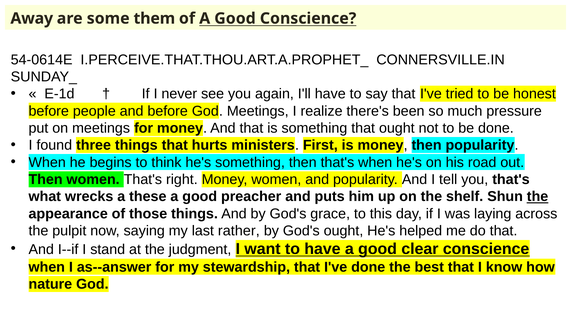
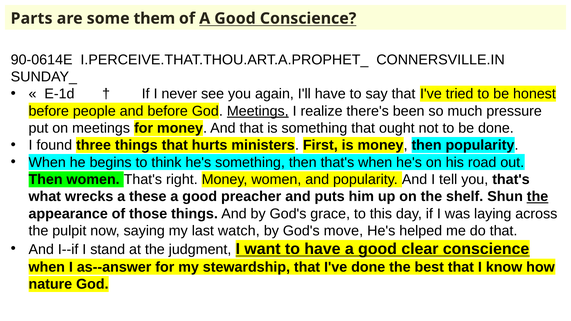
Away: Away -> Parts (32, 18)
54-0614E: 54-0614E -> 90-0614E (42, 60)
Meetings underline: none -> present (258, 111)
rather: rather -> watch (239, 231)
God's ought: ought -> move (343, 231)
